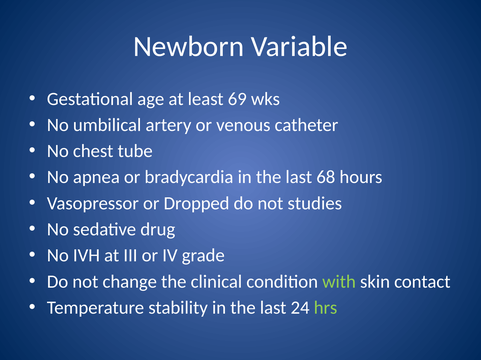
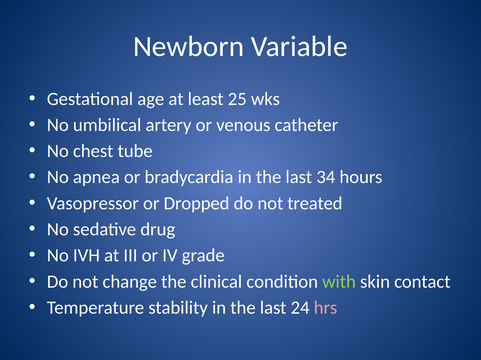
69: 69 -> 25 (237, 99)
68: 68 -> 34 (326, 178)
studies: studies -> treated (315, 204)
hrs colour: light green -> pink (326, 308)
